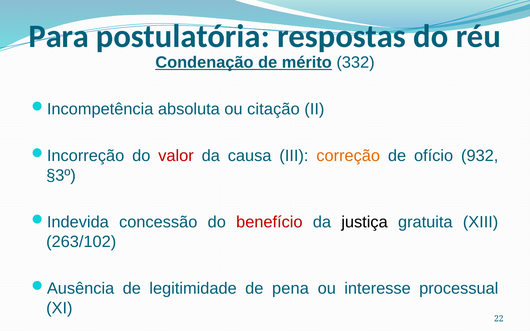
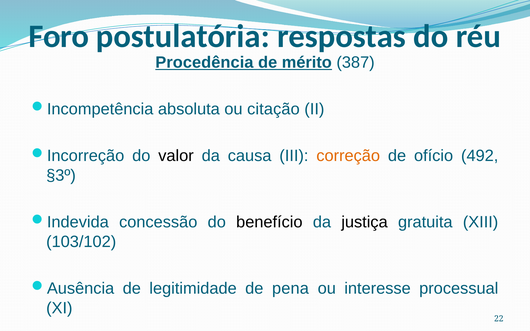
Para: Para -> Foro (59, 36)
Condenação: Condenação -> Procedência (204, 62)
332: 332 -> 387 (356, 62)
valor colour: red -> black (176, 156)
932: 932 -> 492 (480, 156)
benefício colour: red -> black (269, 222)
263/102: 263/102 -> 103/102 (81, 242)
